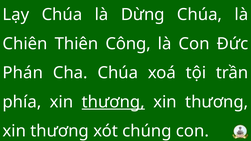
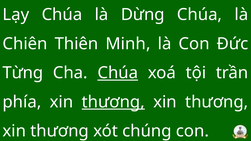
Công: Công -> Minh (128, 44)
Phán: Phán -> Từng (23, 73)
Chúa underline: none -> present (118, 73)
